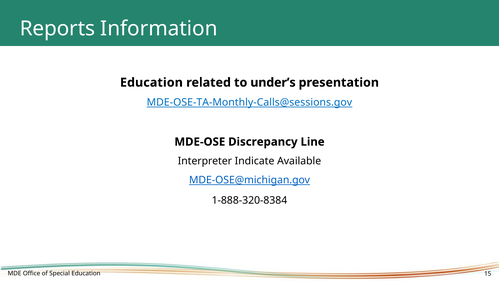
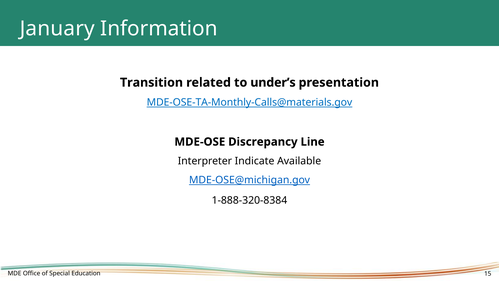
Reports: Reports -> January (57, 28)
Education: Education -> Transition (151, 82)
MDE-OSE-TA-Monthly-Calls@sessions.gov: MDE-OSE-TA-Monthly-Calls@sessions.gov -> MDE-OSE-TA-Monthly-Calls@materials.gov (249, 102)
